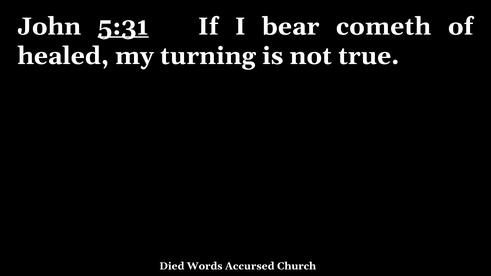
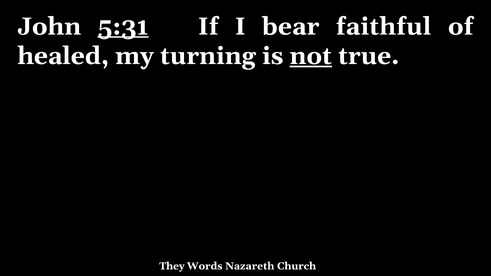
cometh: cometh -> faithful (384, 27)
not underline: none -> present (311, 56)
Died: Died -> They (172, 266)
Accursed: Accursed -> Nazareth (250, 266)
